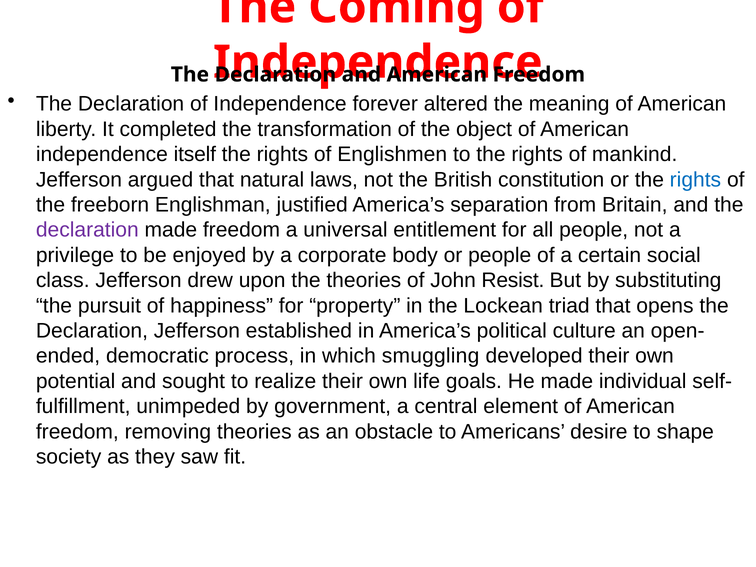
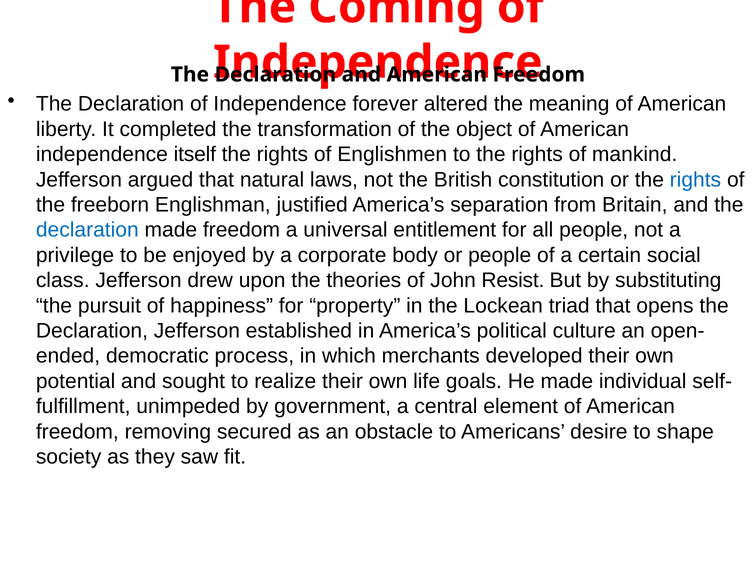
declaration colour: purple -> blue (87, 230)
smuggling: smuggling -> merchants (431, 356)
removing theories: theories -> secured (254, 432)
